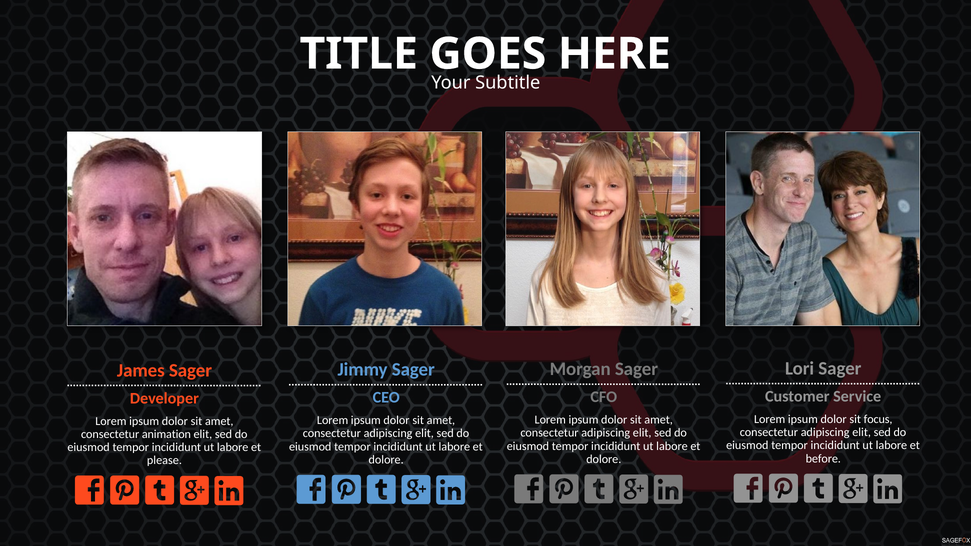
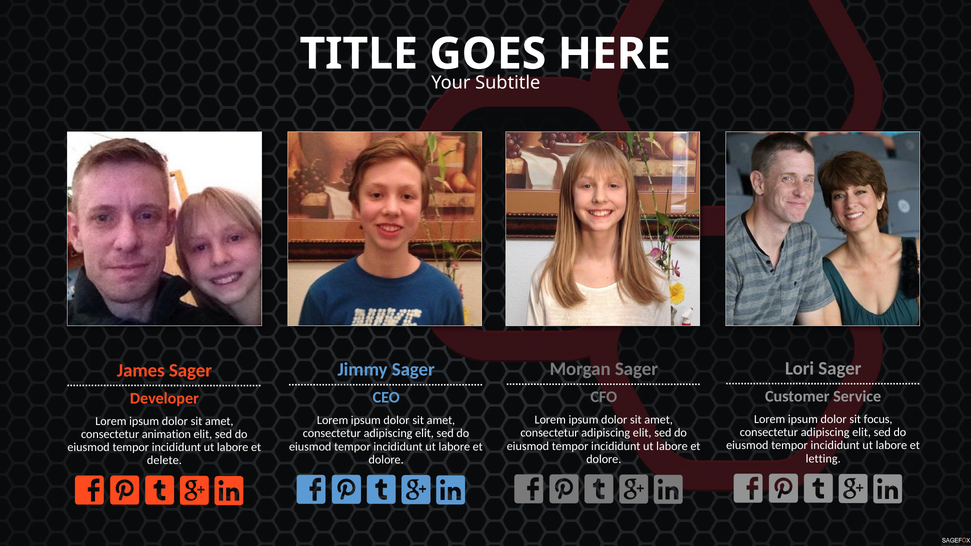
before: before -> letting (823, 459)
please: please -> delete (164, 461)
